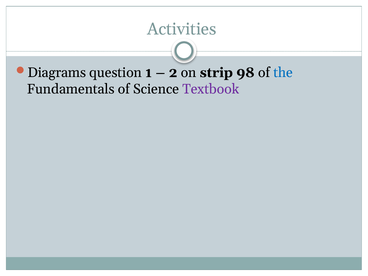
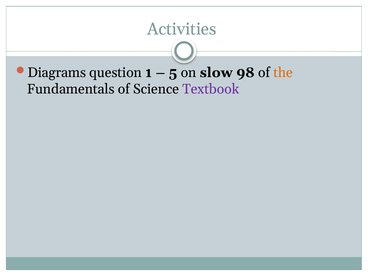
2: 2 -> 5 (173, 73)
strip: strip -> slow (216, 73)
the colour: blue -> orange (283, 73)
